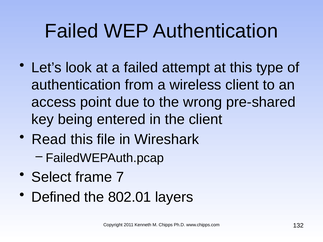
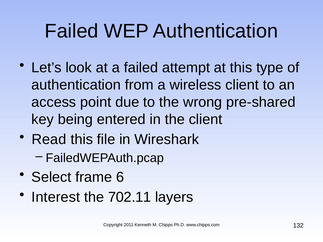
7: 7 -> 6 (120, 177)
Defined: Defined -> Interest (56, 197)
802.01: 802.01 -> 702.11 (130, 197)
